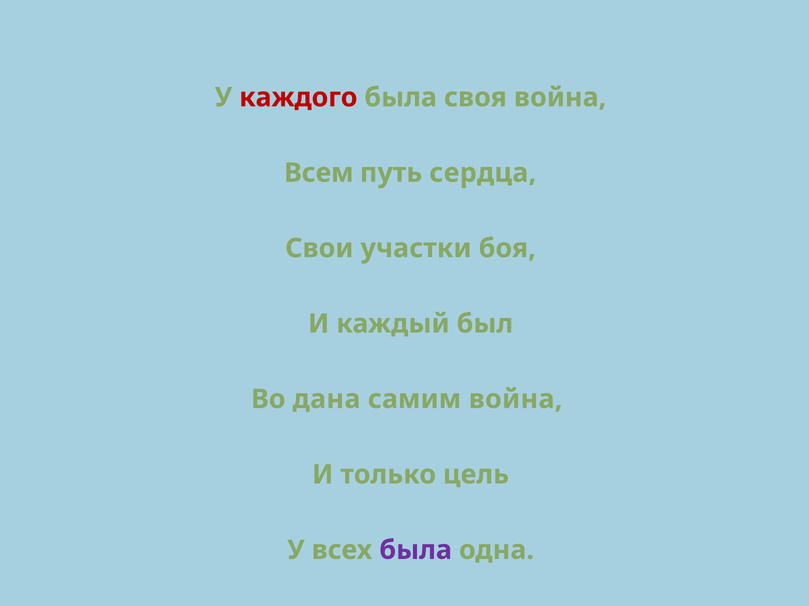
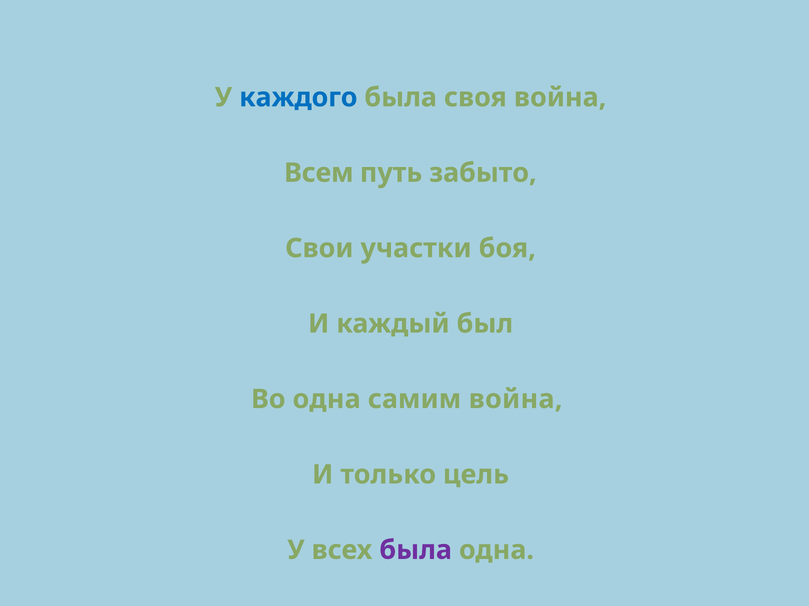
каждого colour: red -> blue (298, 98)
сердца: сердца -> забыто (483, 173)
Во дана: дана -> одна (327, 400)
